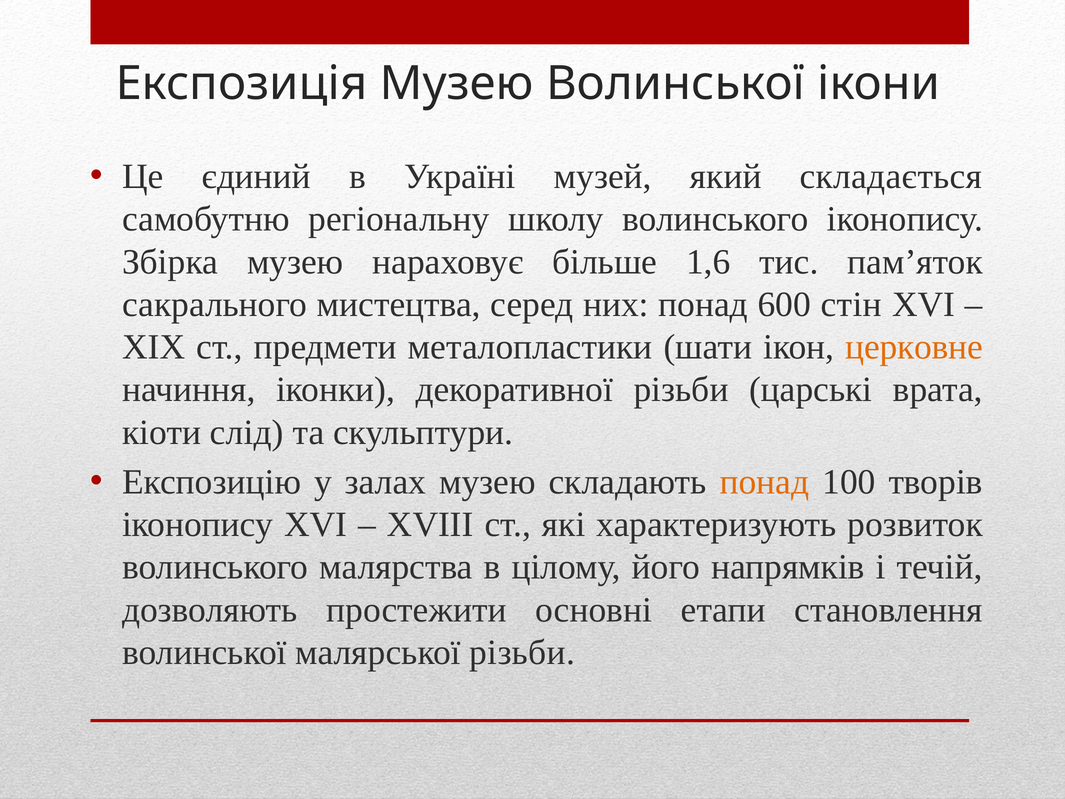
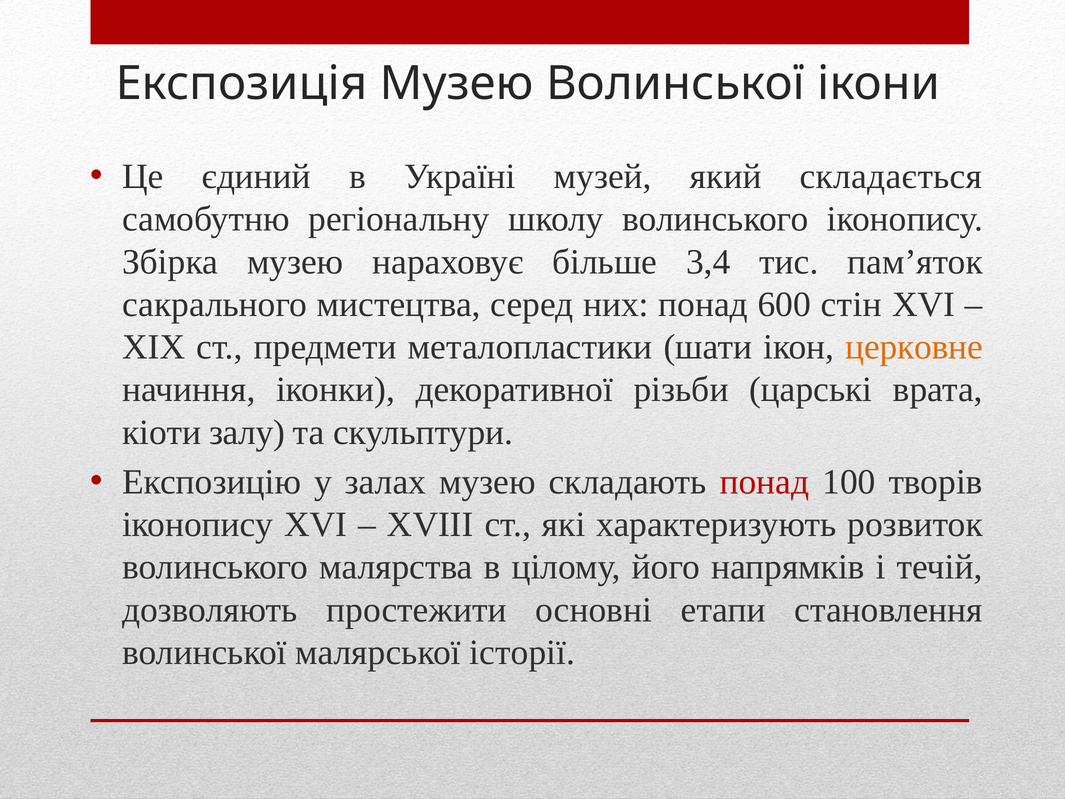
1,6: 1,6 -> 3,4 (708, 262)
слід: слід -> залу (247, 432)
понад colour: orange -> red (764, 482)
малярської різьби: різьби -> історії (522, 652)
